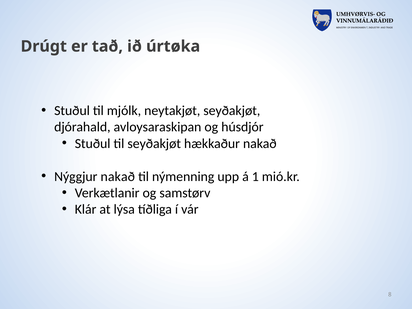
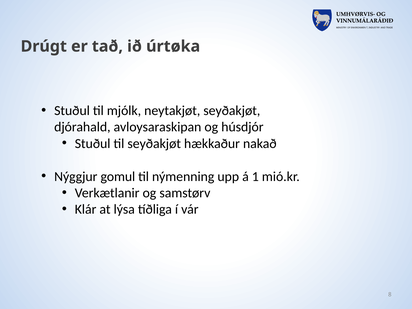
Nýggjur nakað: nakað -> gomul (118, 176)
